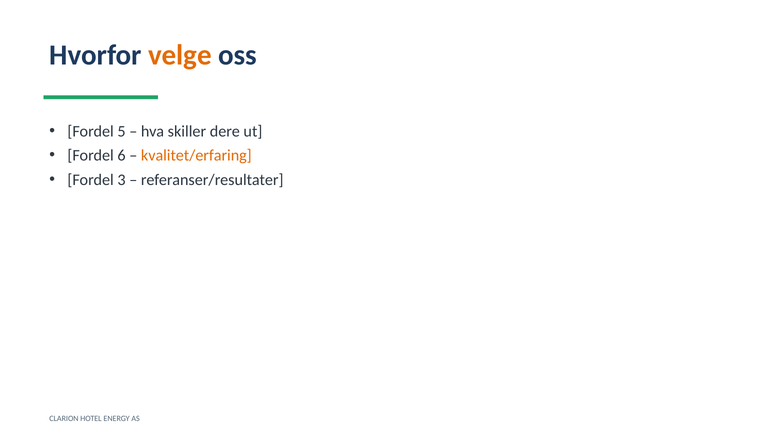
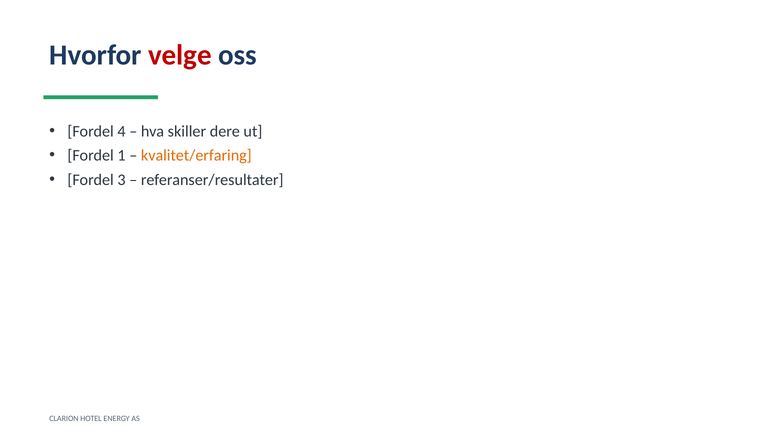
velge colour: orange -> red (180, 55)
5: 5 -> 4 (122, 131)
6: 6 -> 1 (122, 155)
